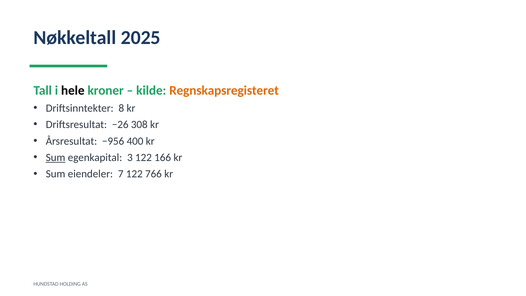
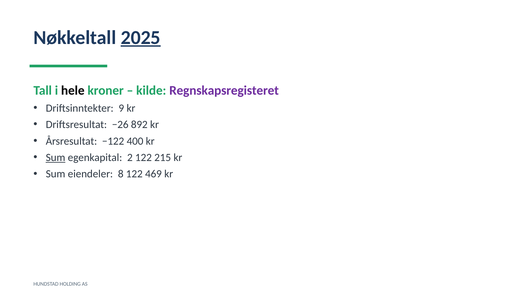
2025 underline: none -> present (141, 38)
Regnskapsregisteret colour: orange -> purple (224, 91)
8: 8 -> 9 (121, 108)
308: 308 -> 892 (139, 125)
−956: −956 -> −122 (113, 141)
3: 3 -> 2 (130, 158)
166: 166 -> 215 (163, 158)
7: 7 -> 8 (121, 174)
766: 766 -> 469 (153, 174)
